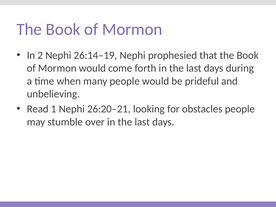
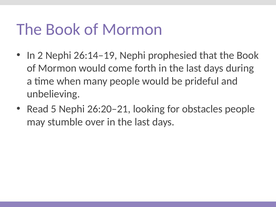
1: 1 -> 5 (54, 109)
